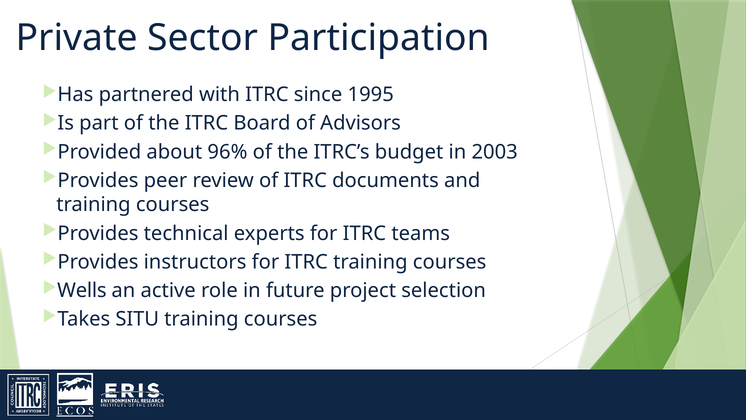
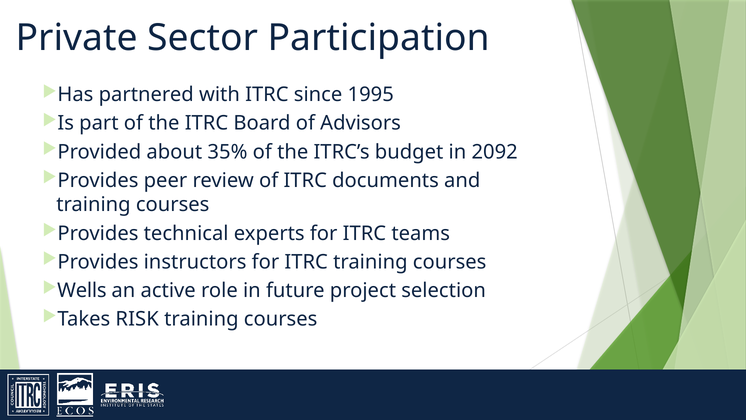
96%: 96% -> 35% (227, 152)
2003: 2003 -> 2092 (495, 152)
SITU: SITU -> RISK (137, 319)
